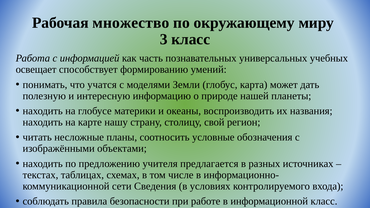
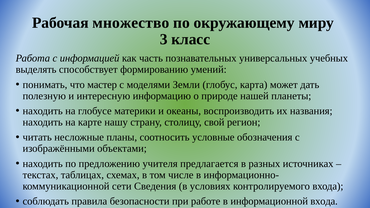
освещает: освещает -> выделять (36, 70)
учатся: учатся -> мастер (102, 85)
информационной класс: класс -> входа (324, 201)
